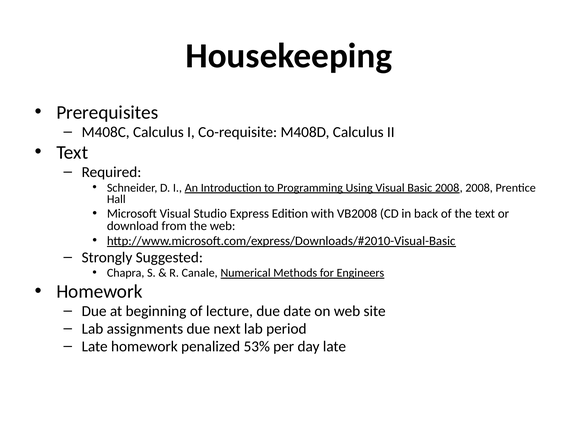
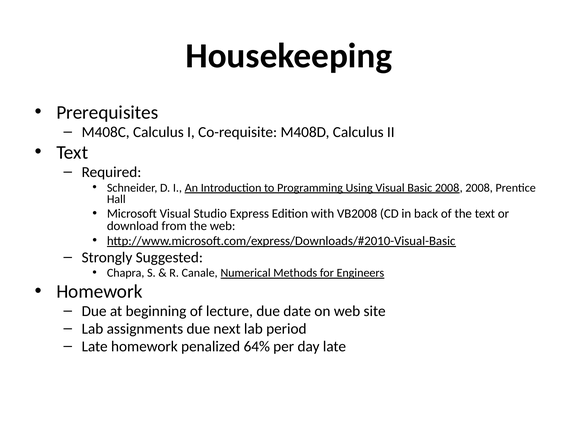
53%: 53% -> 64% (257, 347)
